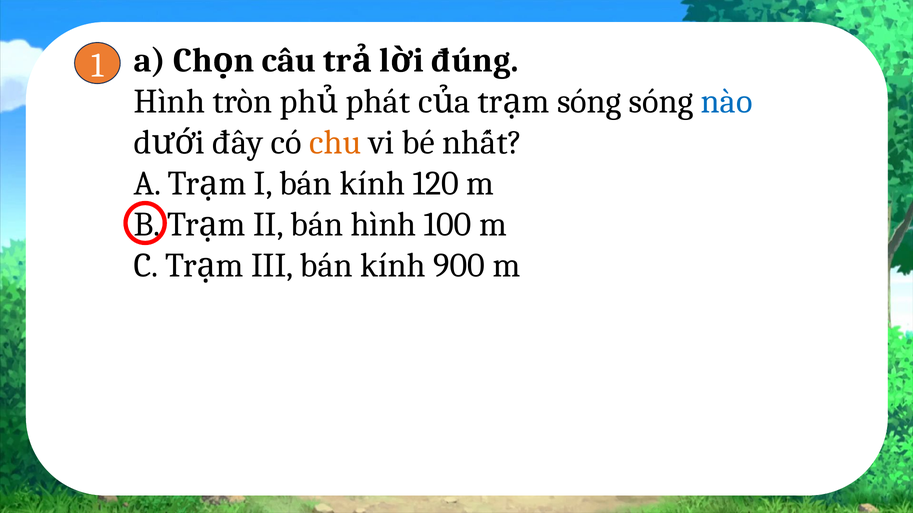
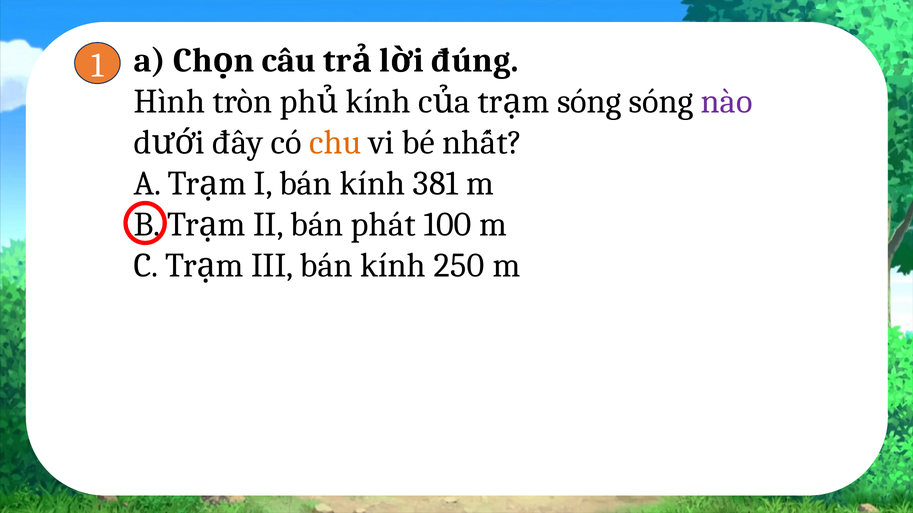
phát: phát -> kính (378, 102)
nào colour: blue -> purple (727, 102)
120: 120 -> 381 (436, 184)
bán hình: hình -> phát (383, 225)
900: 900 -> 250 (459, 266)
